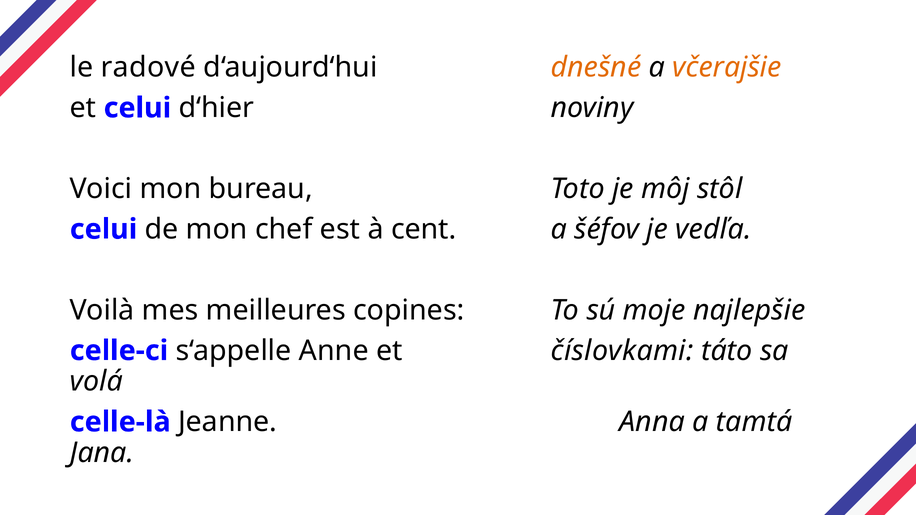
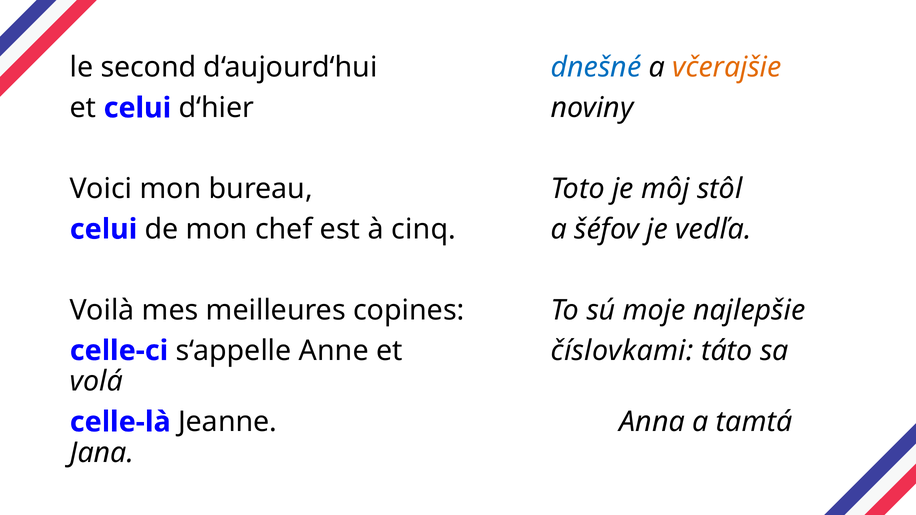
radové: radové -> second (148, 68)
dnešné colour: orange -> blue (596, 68)
cent: cent -> cinq (424, 229)
